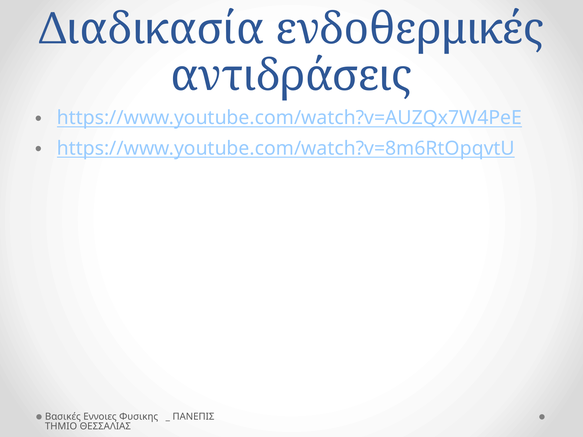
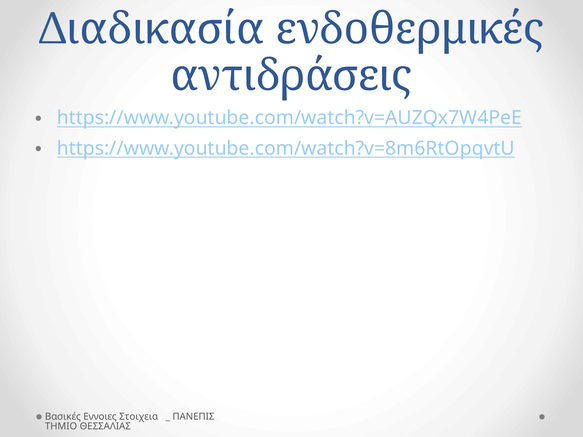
Φυσικης: Φυσικης -> Στοιχεια (139, 417)
